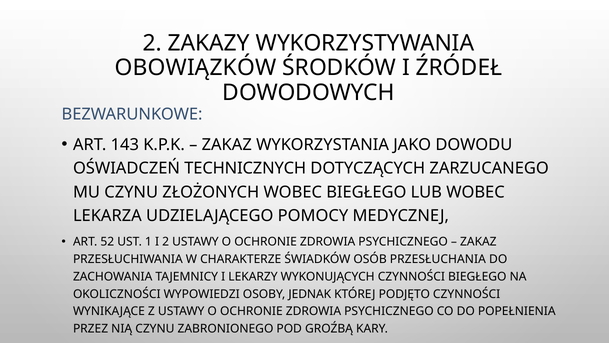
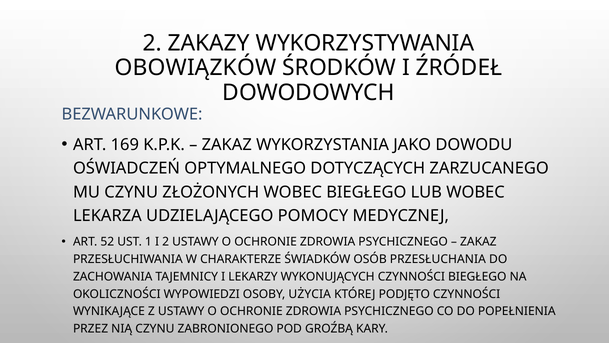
143: 143 -> 169 (125, 144)
TECHNICZNYCH: TECHNICZNYCH -> OPTYMALNEGO (245, 168)
JEDNAK: JEDNAK -> UŻYCIA (310, 294)
